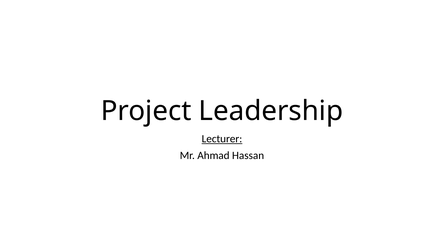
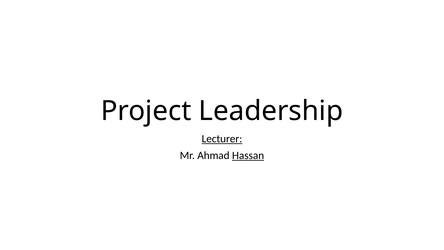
Hassan underline: none -> present (248, 155)
